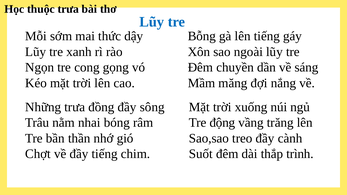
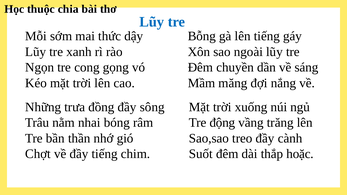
thuộc trưa: trưa -> chia (68, 9)
trình: trình -> hoặc (300, 154)
